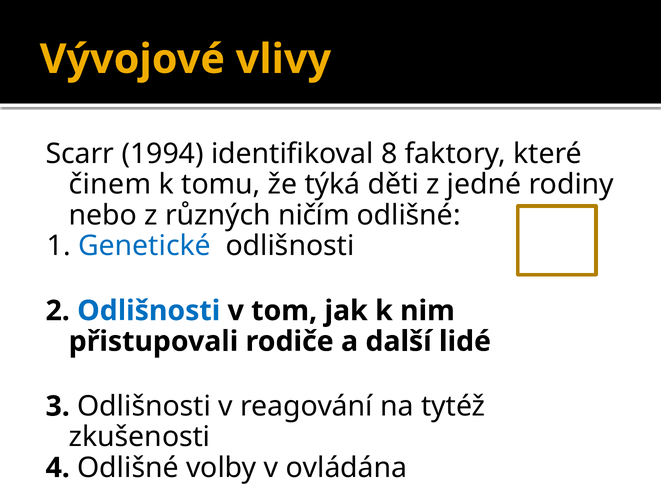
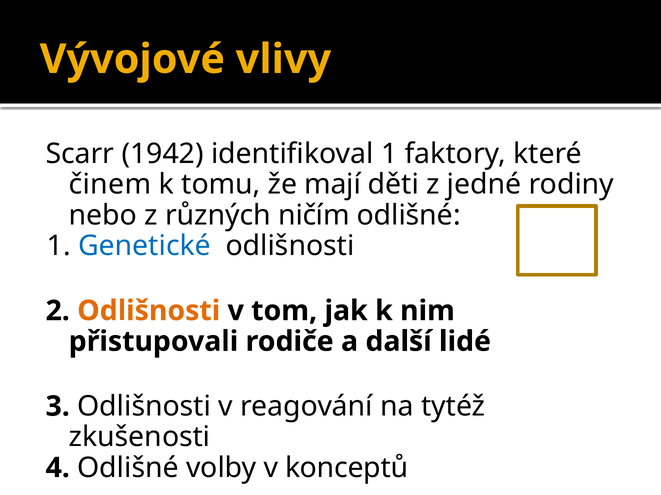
1994: 1994 -> 1942 (163, 154)
identifikoval 8: 8 -> 1 (389, 154)
týká: týká -> mají (333, 185)
Odlišnosti colour: blue -> orange (149, 311)
ovládána: ovládána -> konceptů (347, 468)
